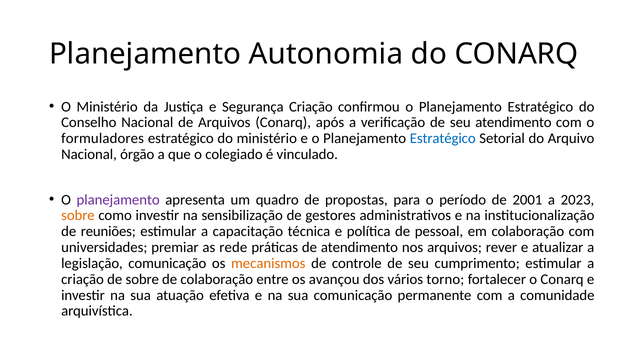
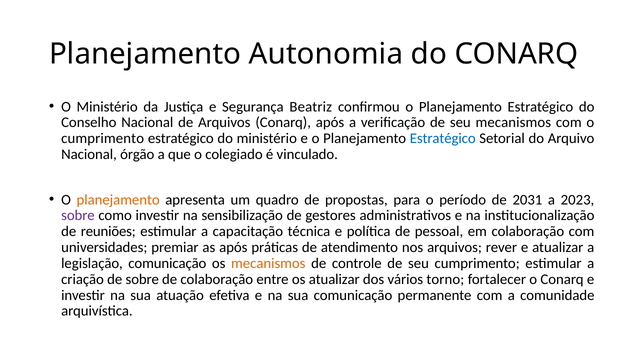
Segurança Criação: Criação -> Beatriz (311, 107)
seu atendimento: atendimento -> mecanismos (513, 123)
formuladores: formuladores -> cumprimento (103, 139)
planejamento colour: purple -> orange (118, 200)
2001: 2001 -> 2031 (527, 200)
sobre colour: orange -> purple (78, 216)
as rede: rede -> após (233, 248)
os avançou: avançou -> atualizar (334, 279)
